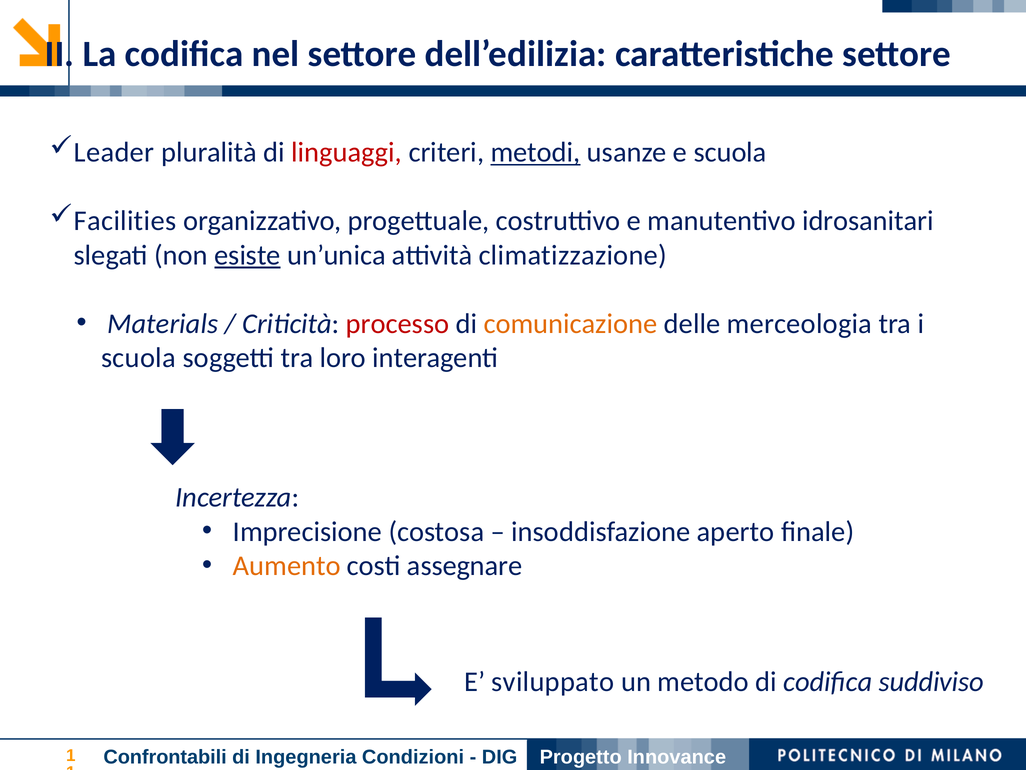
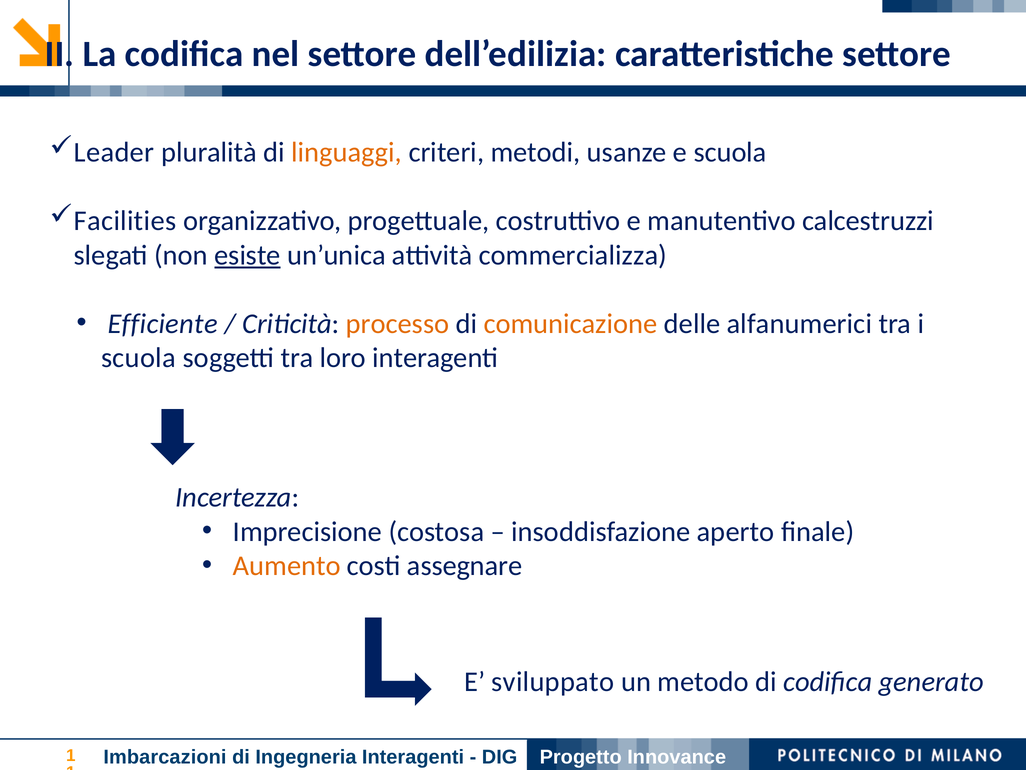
linguaggi colour: red -> orange (347, 152)
metodi underline: present -> none (536, 152)
idrosanitari: idrosanitari -> calcestruzzi (868, 221)
climatizzazione: climatizzazione -> commercializza (573, 255)
Materials: Materials -> Efficiente (163, 323)
processo colour: red -> orange (398, 323)
merceologia: merceologia -> alfanumerici (799, 323)
suddiviso: suddiviso -> generato (931, 681)
Confrontabili: Confrontabili -> Imbarcazioni (165, 756)
Ingegneria Condizioni: Condizioni -> Interagenti (413, 756)
